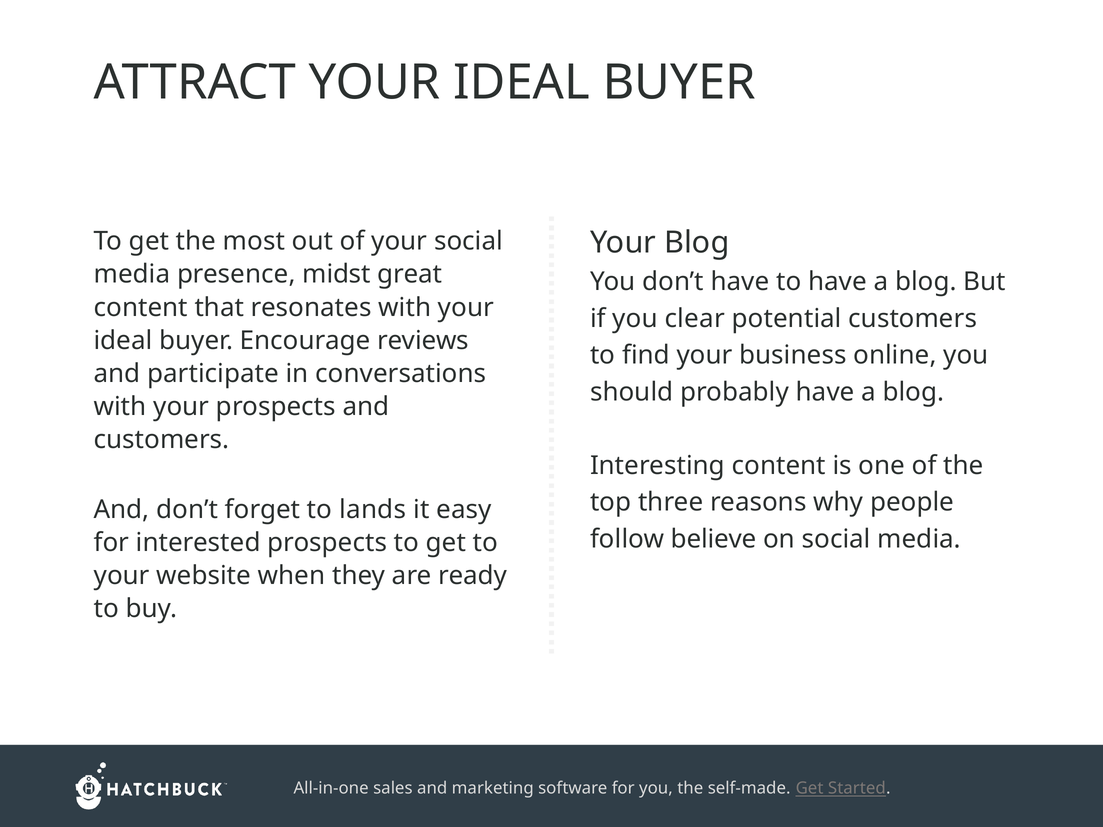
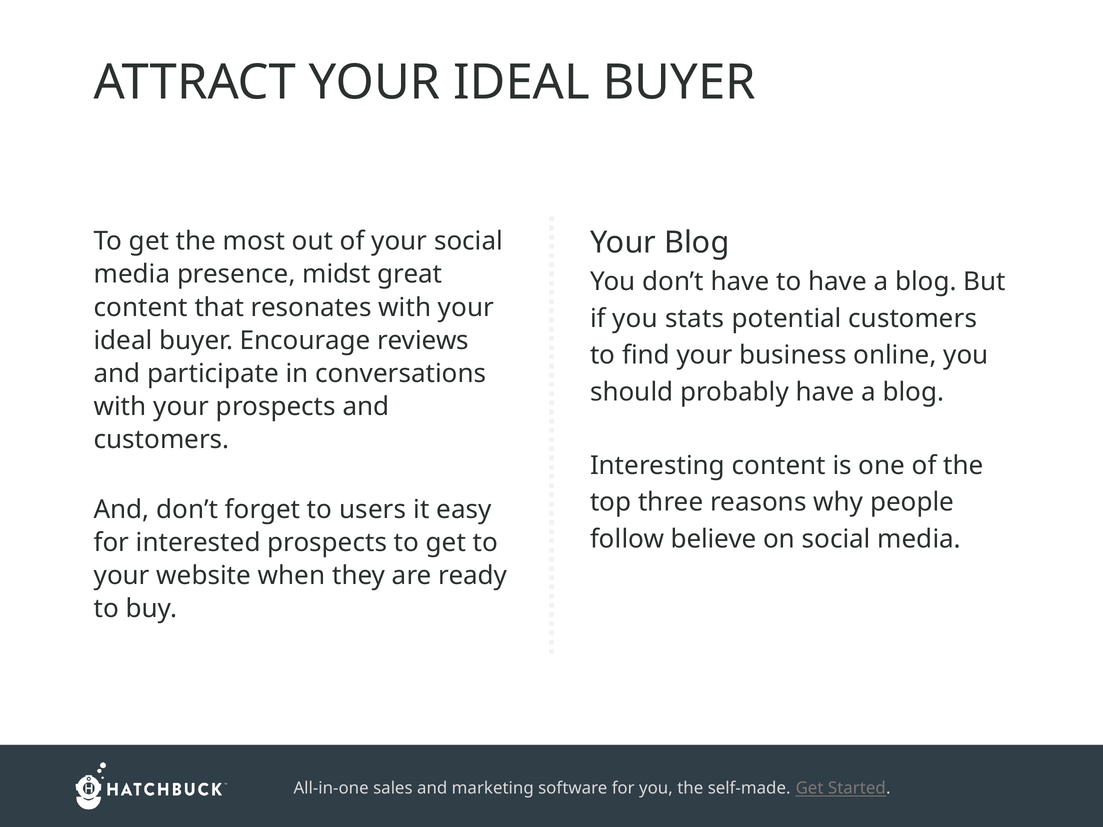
clear: clear -> stats (695, 319)
lands: lands -> users (373, 510)
